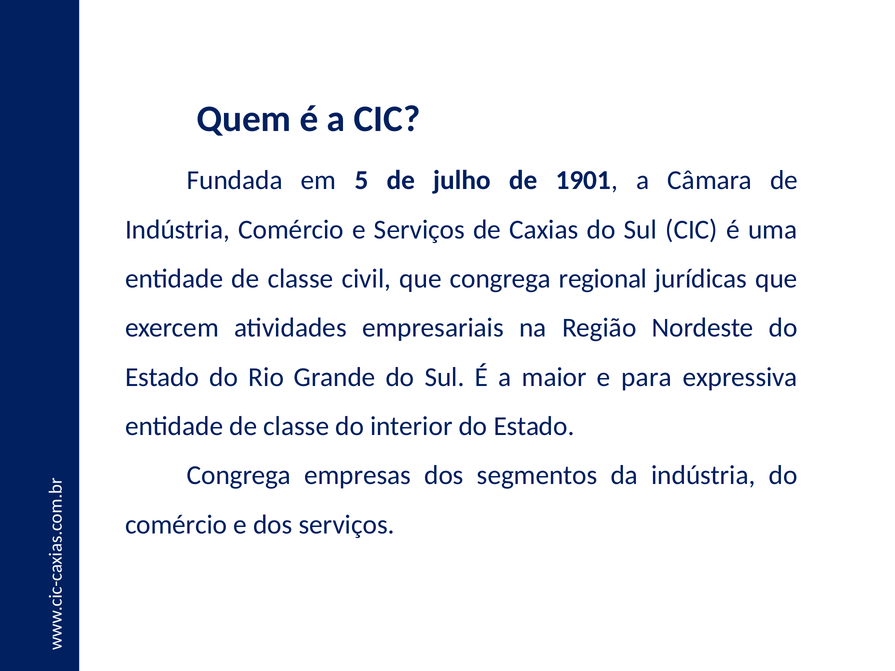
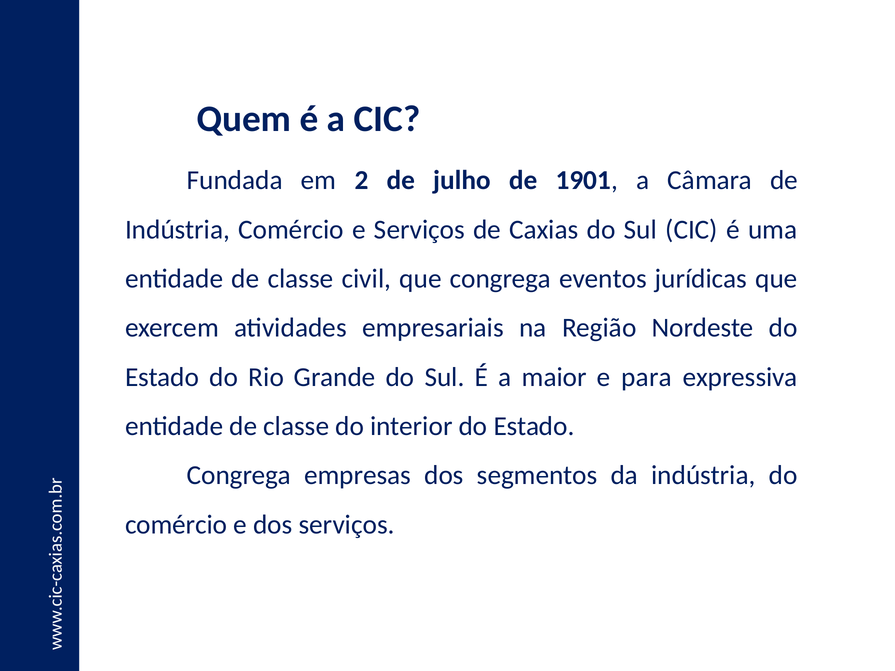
5: 5 -> 2 (361, 180)
regional: regional -> eventos (603, 279)
